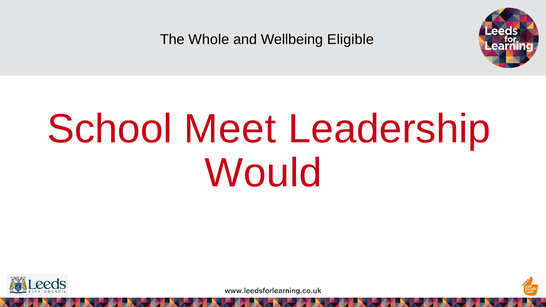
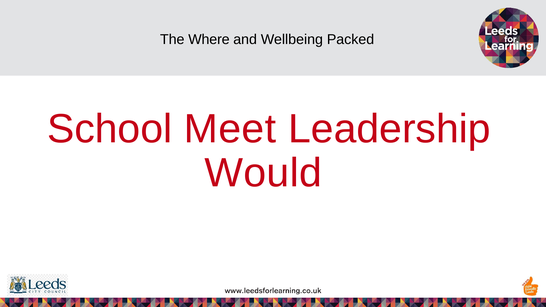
Whole: Whole -> Where (209, 40)
Eligible: Eligible -> Packed (351, 40)
